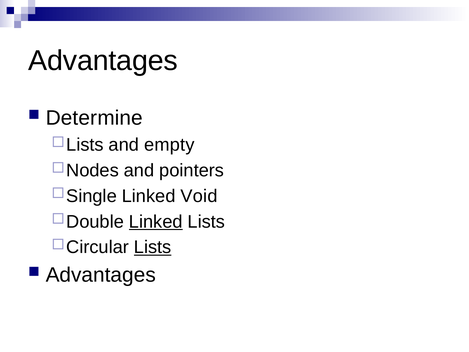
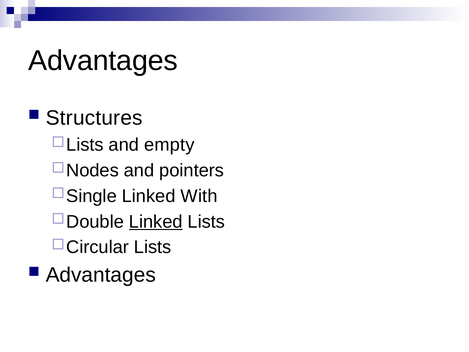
Determine: Determine -> Structures (94, 118)
Void: Void -> With (199, 196)
Lists underline: present -> none (153, 247)
